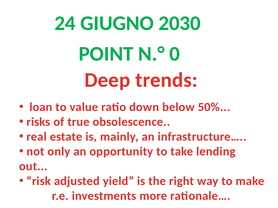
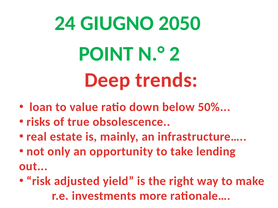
2030: 2030 -> 2050 (180, 23)
0: 0 -> 2 (175, 54)
